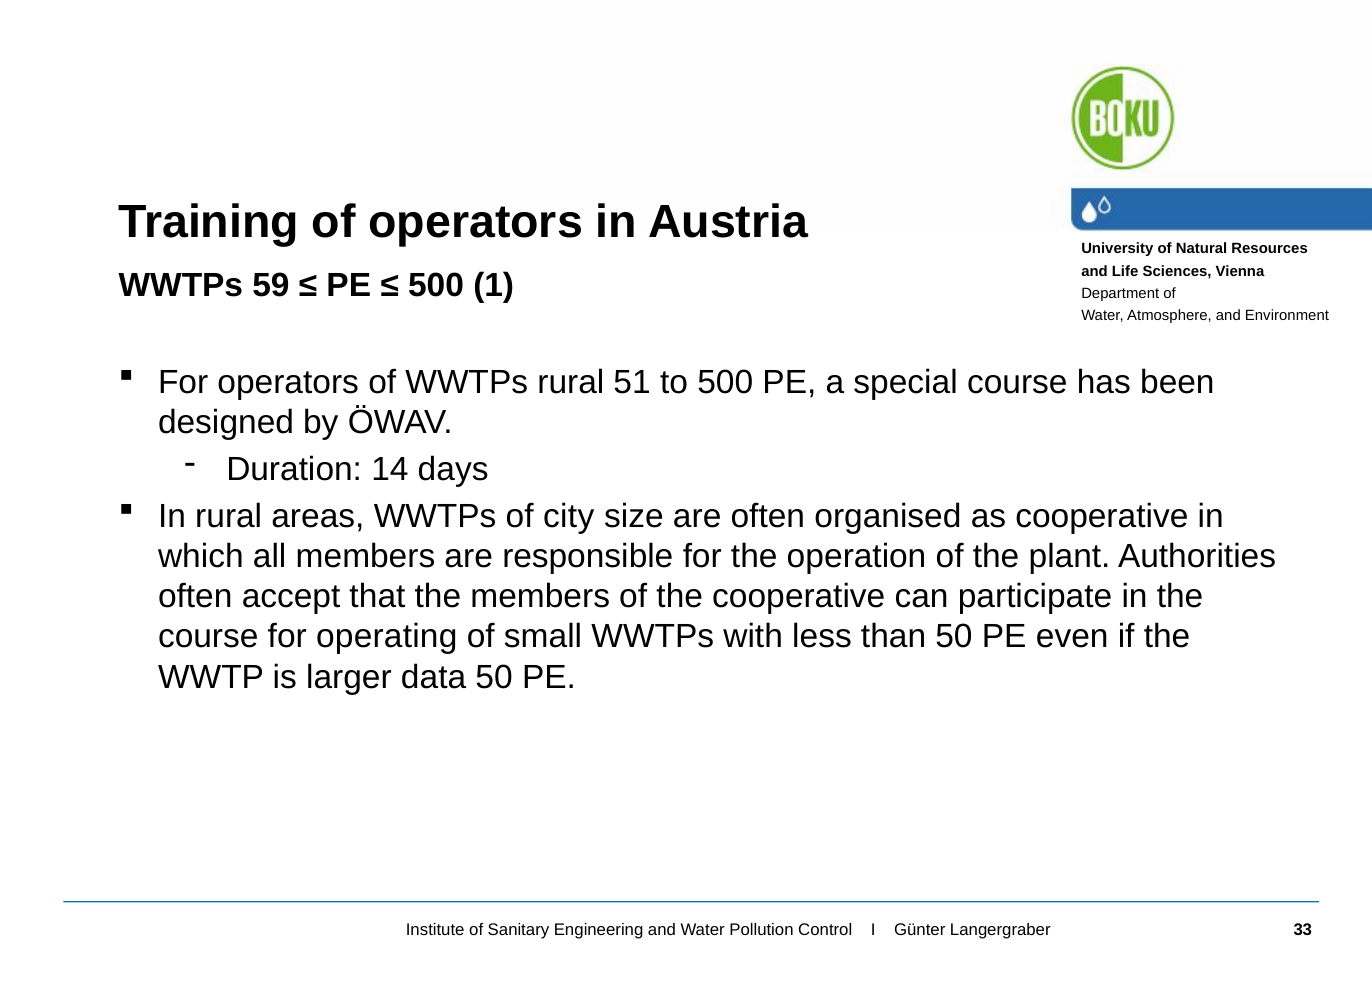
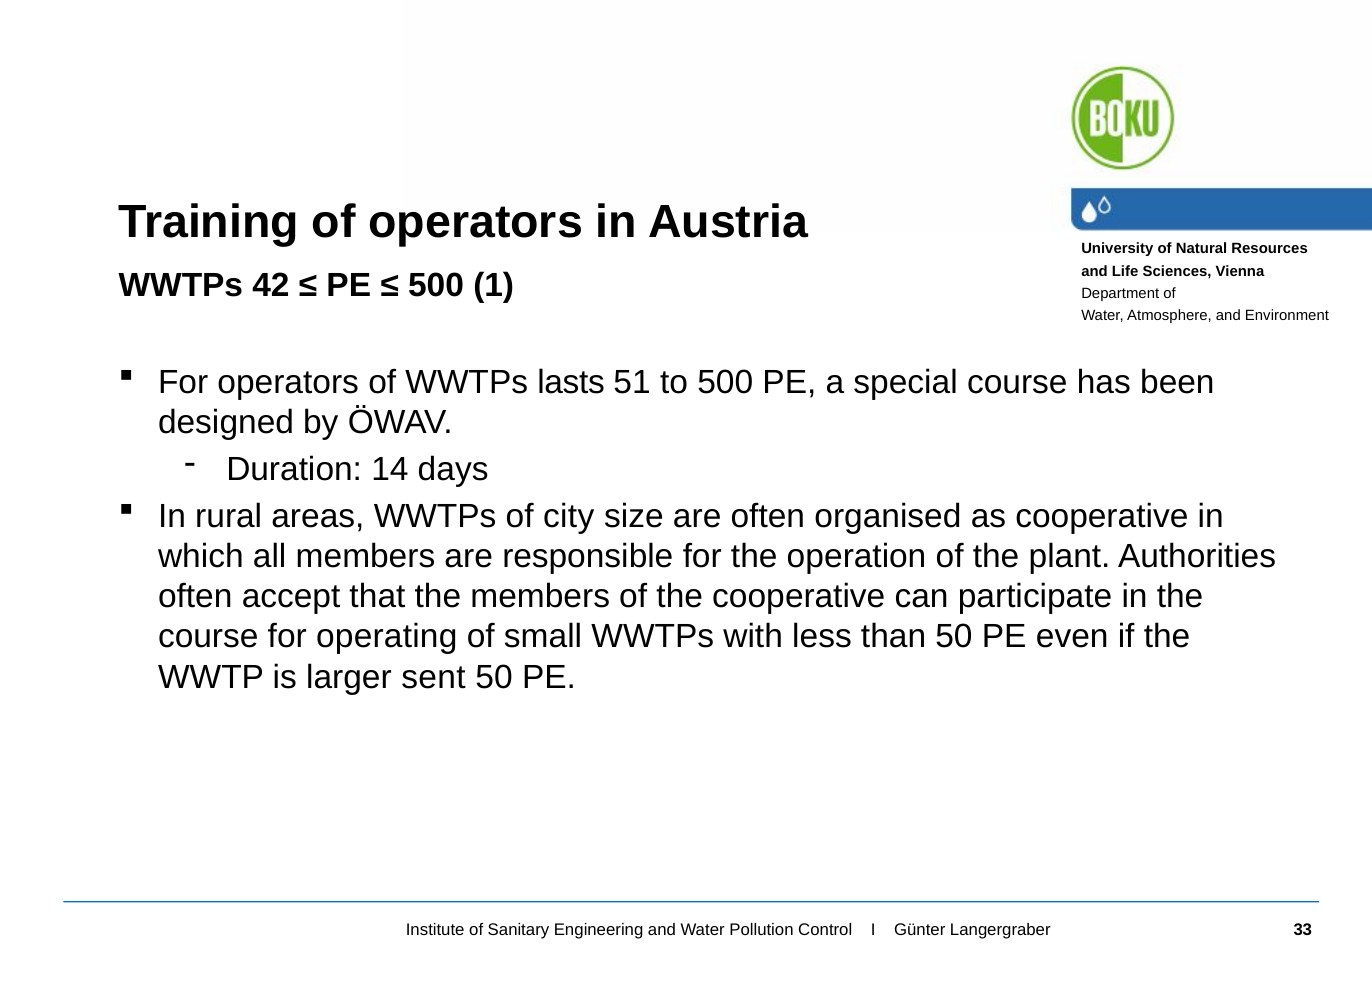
59: 59 -> 42 (271, 286)
WWTPs rural: rural -> lasts (571, 383)
data: data -> sent (433, 677)
